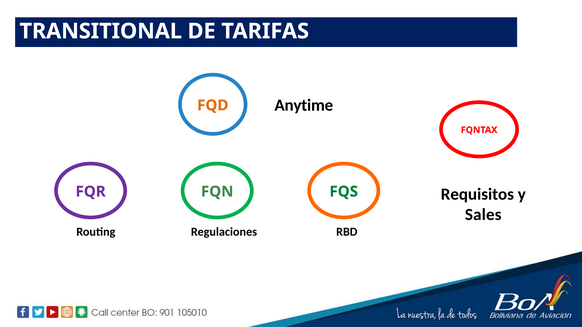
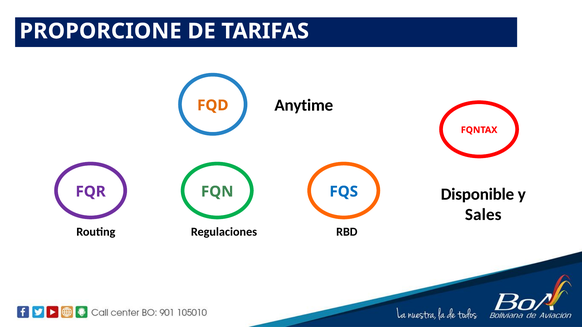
TRANSITIONAL: TRANSITIONAL -> PROPORCIONE (101, 31)
Requisitos: Requisitos -> Disponible (477, 195)
FQS colour: green -> blue (344, 192)
